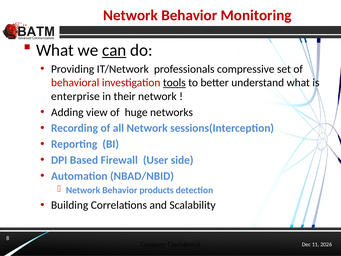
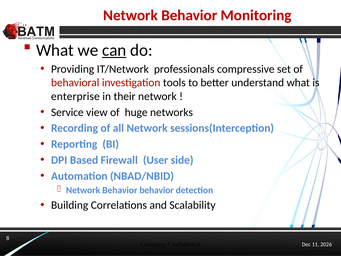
tools underline: present -> none (174, 83)
Adding: Adding -> Service (67, 112)
Behavior products: products -> behavior (157, 190)
